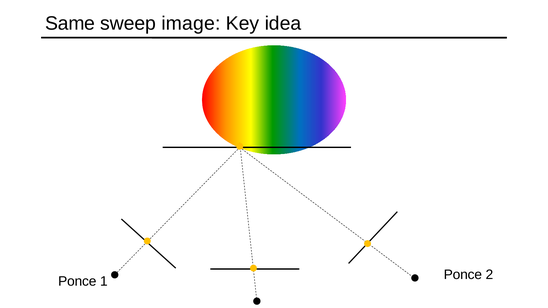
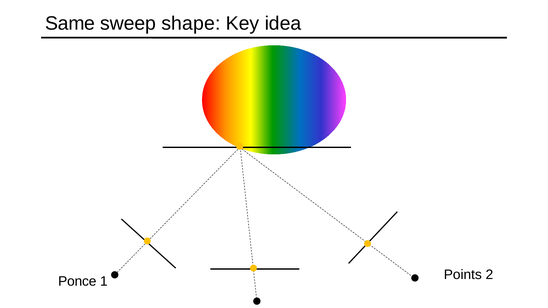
image: image -> shape (191, 24)
Ponce: Ponce -> Points (463, 275)
